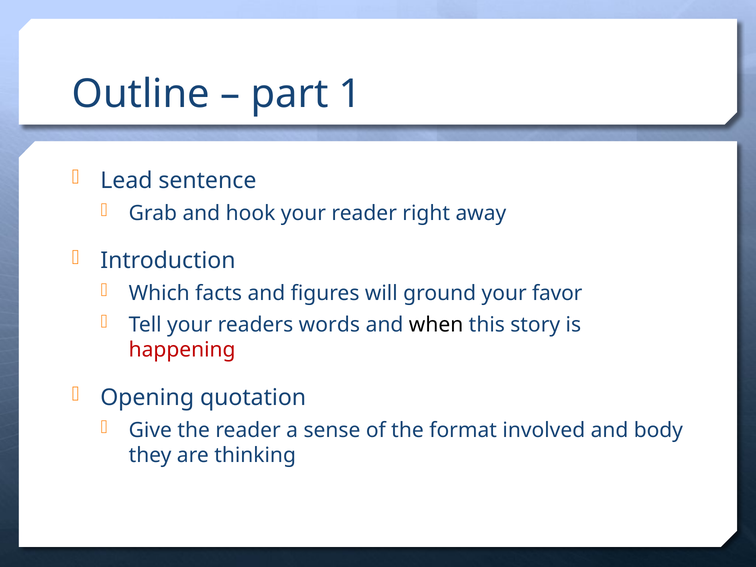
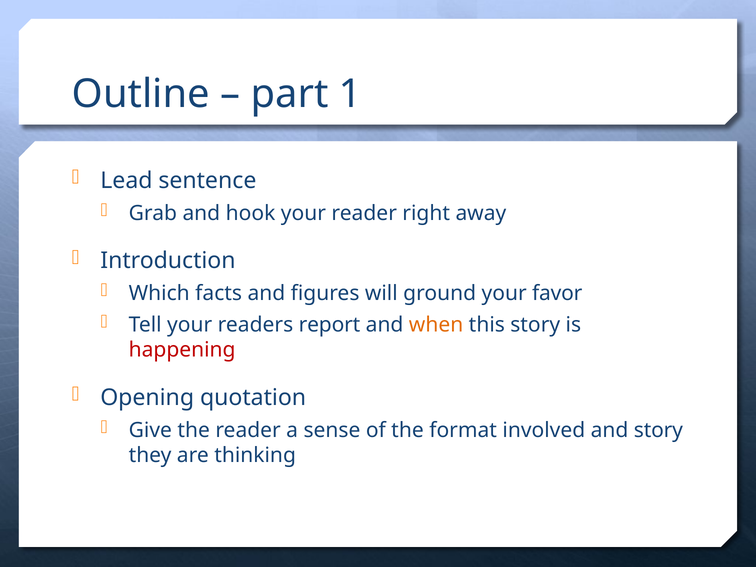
words: words -> report (329, 325)
when colour: black -> orange (436, 325)
and body: body -> story (658, 430)
